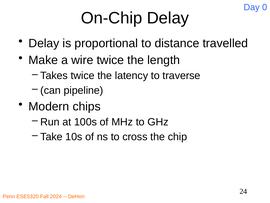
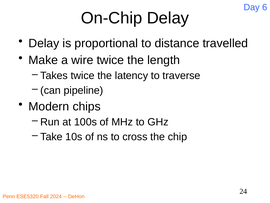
0: 0 -> 6 (265, 7)
